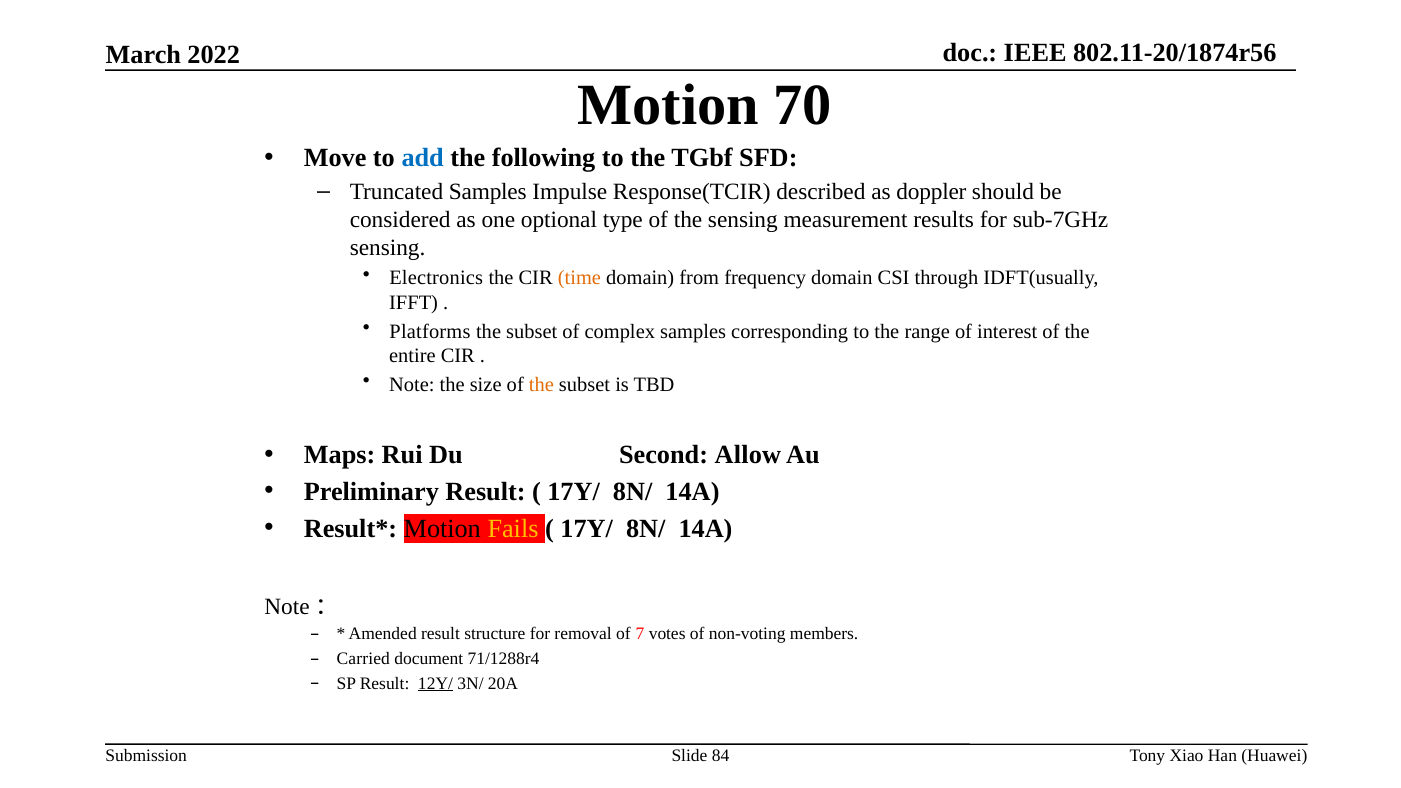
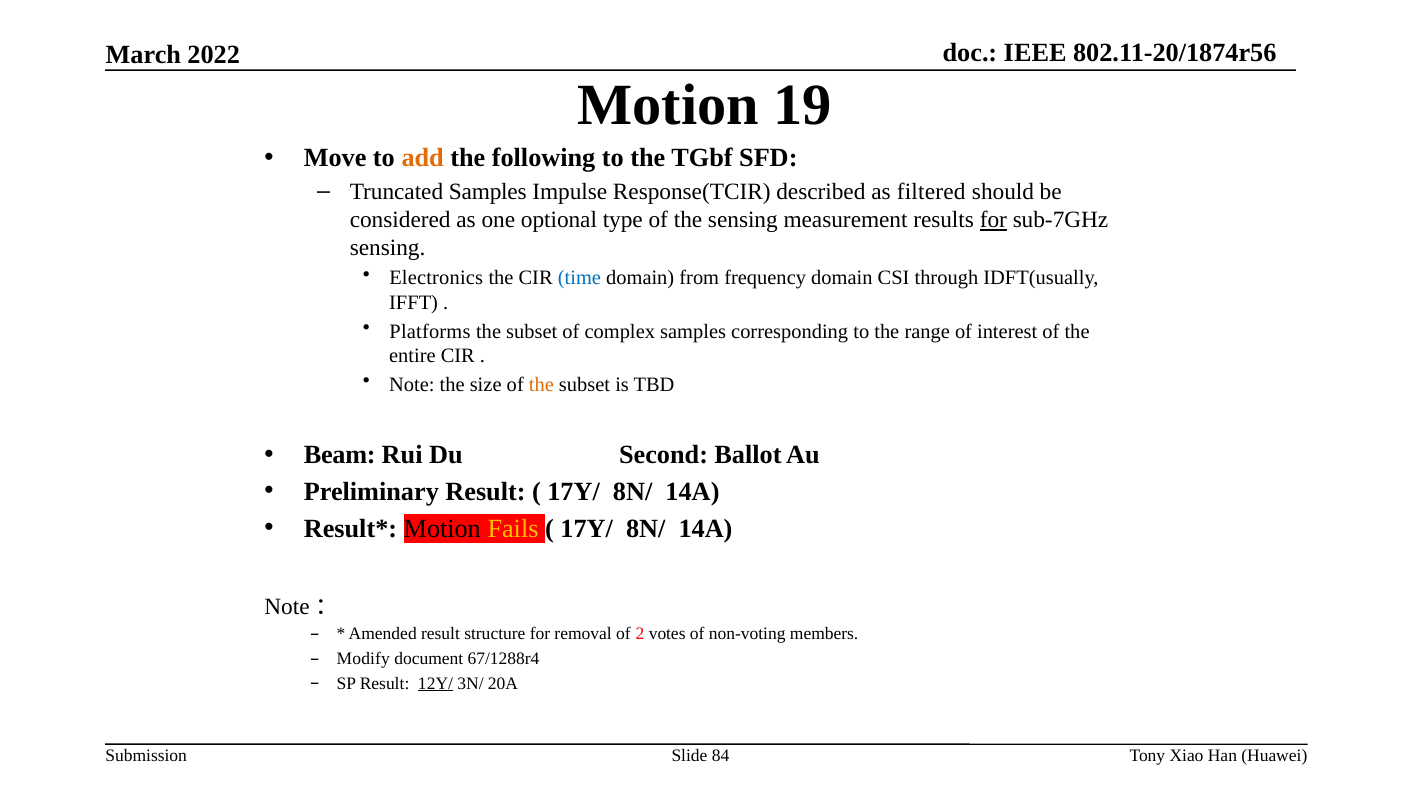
70: 70 -> 19 (803, 106)
add colour: blue -> orange (423, 158)
doppler: doppler -> filtered (931, 192)
for underline: none -> present (993, 220)
time colour: orange -> blue (579, 278)
Maps: Maps -> Beam (340, 455)
Allow: Allow -> Ballot (748, 455)
7: 7 -> 2 (640, 634)
Carried: Carried -> Modify (363, 659)
71/1288r4: 71/1288r4 -> 67/1288r4 (504, 659)
